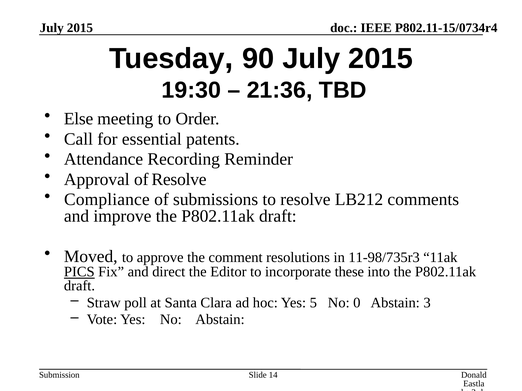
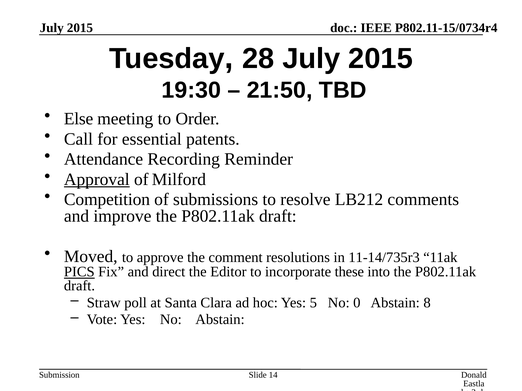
90: 90 -> 28 (258, 59)
21:36: 21:36 -> 21:50 (280, 90)
Approval underline: none -> present (97, 180)
of Resolve: Resolve -> Milford (179, 180)
Compliance: Compliance -> Competition (107, 200)
11-98/735r3: 11-98/735r3 -> 11-14/735r3 (384, 258)
3: 3 -> 8 (427, 303)
